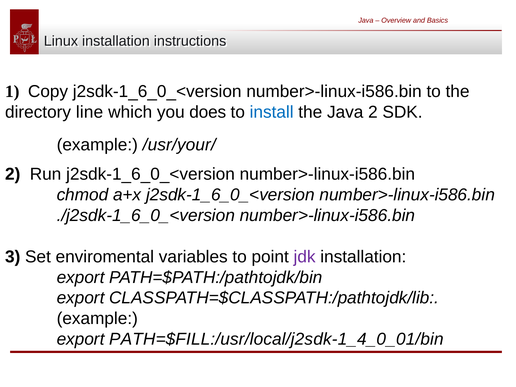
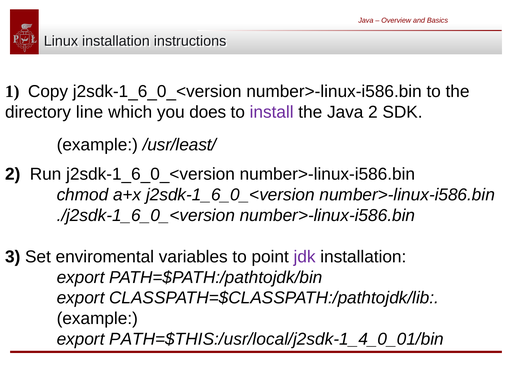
install colour: blue -> purple (272, 112)
/usr/your/: /usr/your/ -> /usr/least/ (179, 145)
PATH=$FILL:/usr/local/j2sdk-1_4_0_01/bin: PATH=$FILL:/usr/local/j2sdk-1_4_0_01/bin -> PATH=$THIS:/usr/local/j2sdk-1_4_0_01/bin (277, 339)
